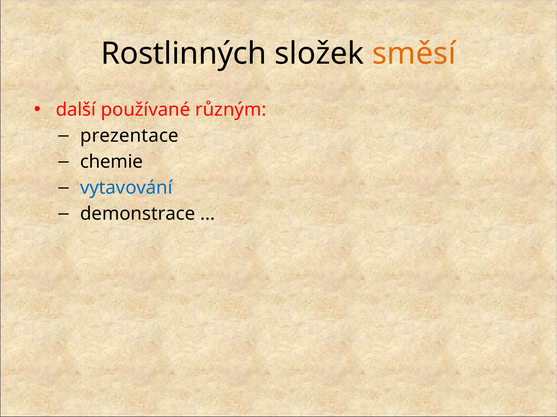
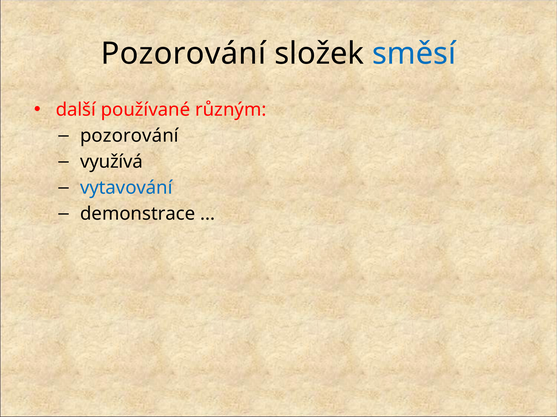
Rostlinných: Rostlinných -> Pozorování (183, 54)
směsí colour: orange -> blue (414, 54)
prezentace: prezentace -> pozorování (129, 136)
chemie: chemie -> využívá (112, 162)
